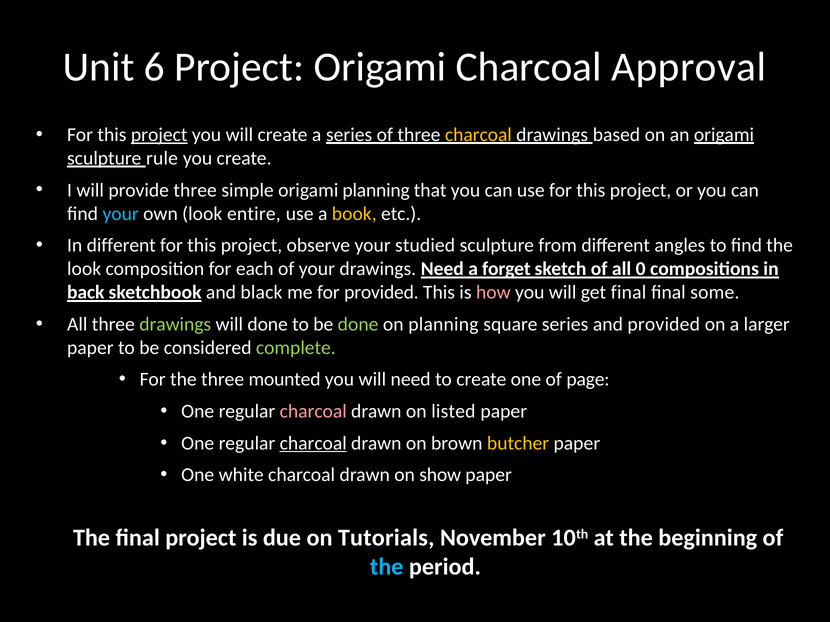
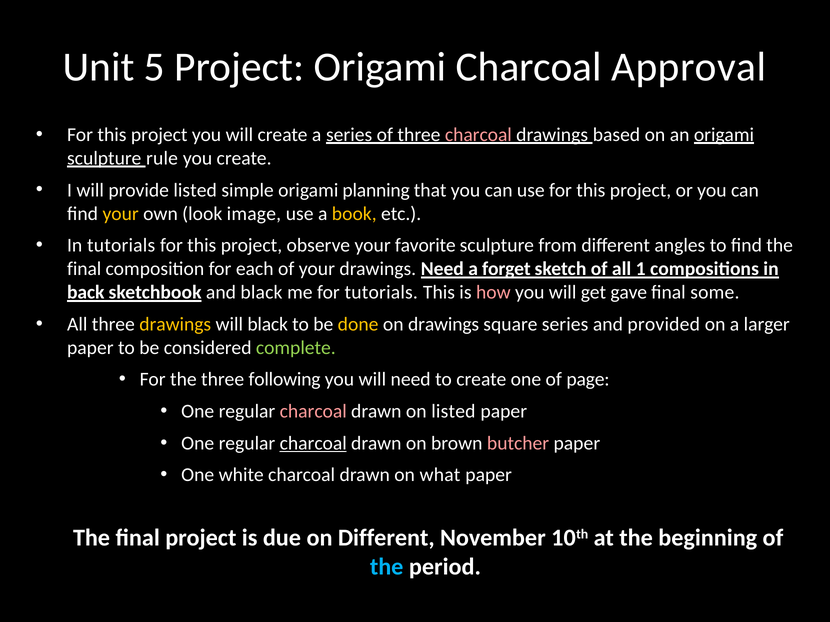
6: 6 -> 5 (154, 67)
project underline: present -> none (159, 135)
charcoal colour: yellow -> pink (478, 135)
provide three: three -> listed (195, 190)
your colour: light blue -> yellow (121, 214)
entire: entire -> image (254, 214)
In different: different -> tutorials (121, 246)
studied: studied -> favorite (425, 246)
look: look -> final (84, 269)
0: 0 -> 1 (641, 269)
for provided: provided -> tutorials (381, 293)
get final: final -> gave (629, 293)
drawings colour: light green -> yellow (175, 324)
will done: done -> black (268, 324)
done colour: light green -> yellow (358, 324)
on planning: planning -> drawings (444, 324)
mounted: mounted -> following (285, 380)
butcher colour: yellow -> pink (518, 443)
show: show -> what (440, 475)
on Tutorials: Tutorials -> Different (386, 538)
